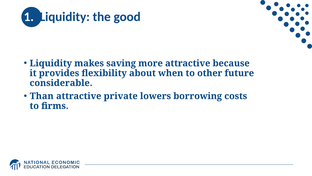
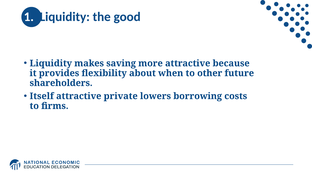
considerable: considerable -> shareholders (61, 83)
Than: Than -> Itself (42, 96)
